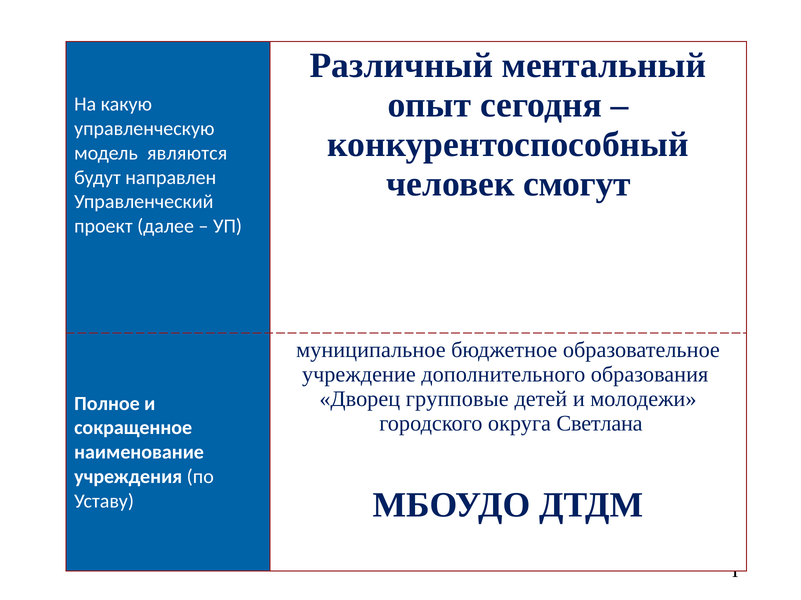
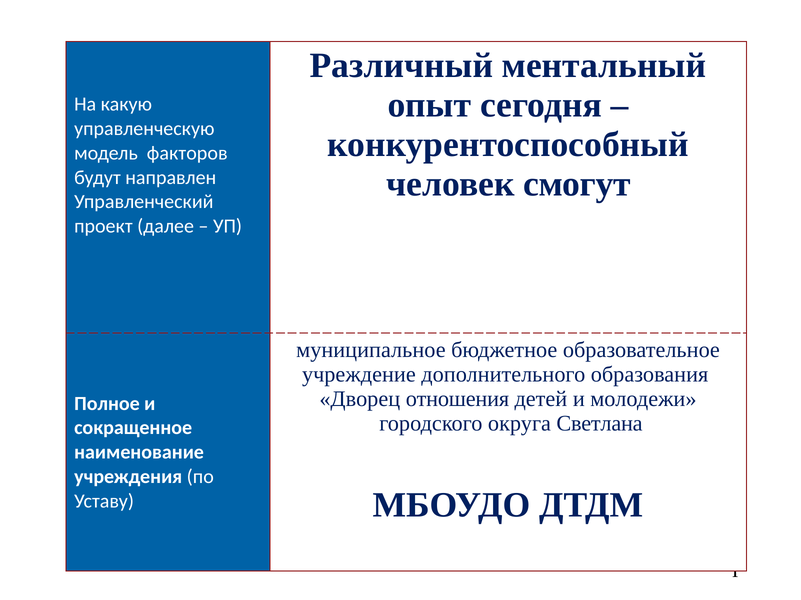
являются: являются -> факторов (187, 153)
групповые: групповые -> отношения (457, 399)
